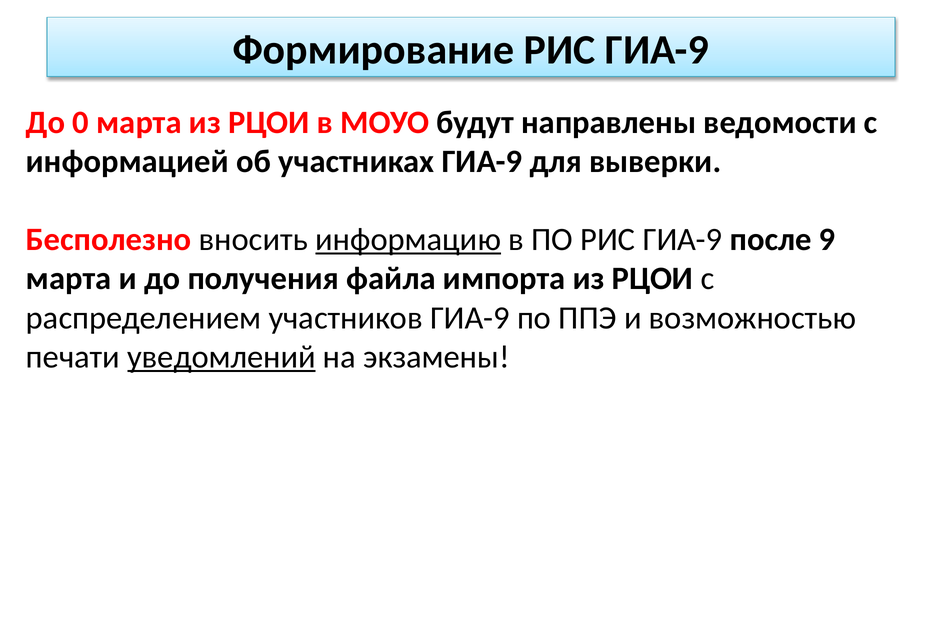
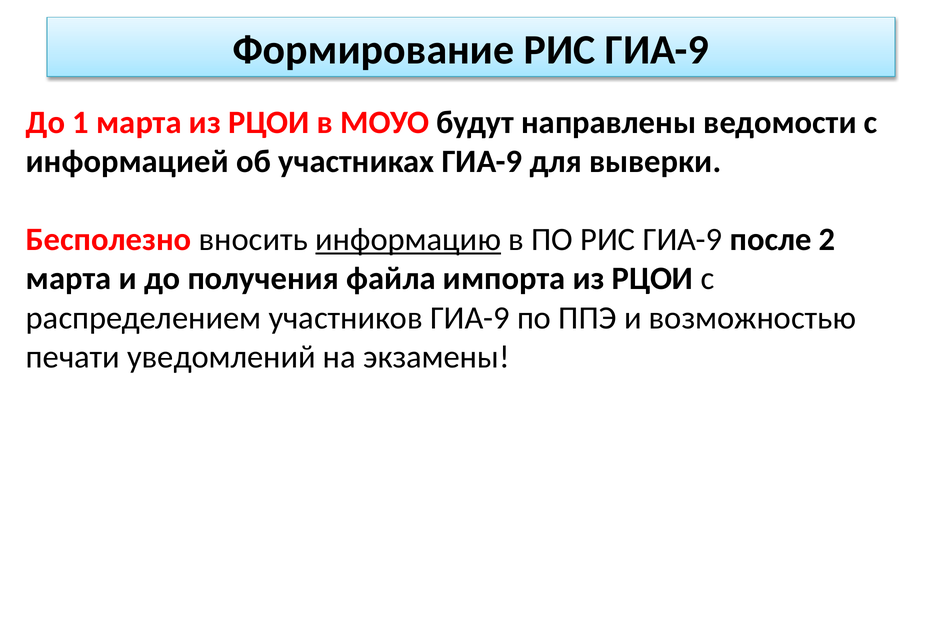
0: 0 -> 1 (81, 122)
9: 9 -> 2 (827, 240)
уведомлений underline: present -> none (221, 357)
